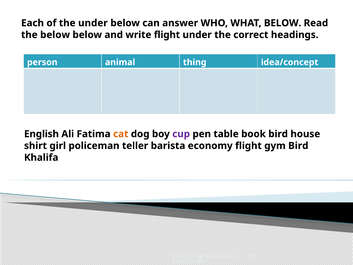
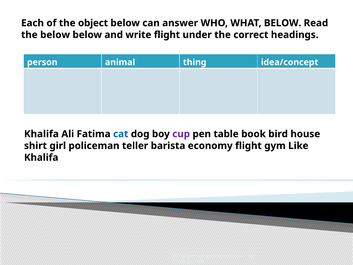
the under: under -> object (93, 23)
English: English -> Khalifa (41, 134)
cat colour: orange -> blue (121, 134)
gym Bird: Bird -> Like (298, 146)
